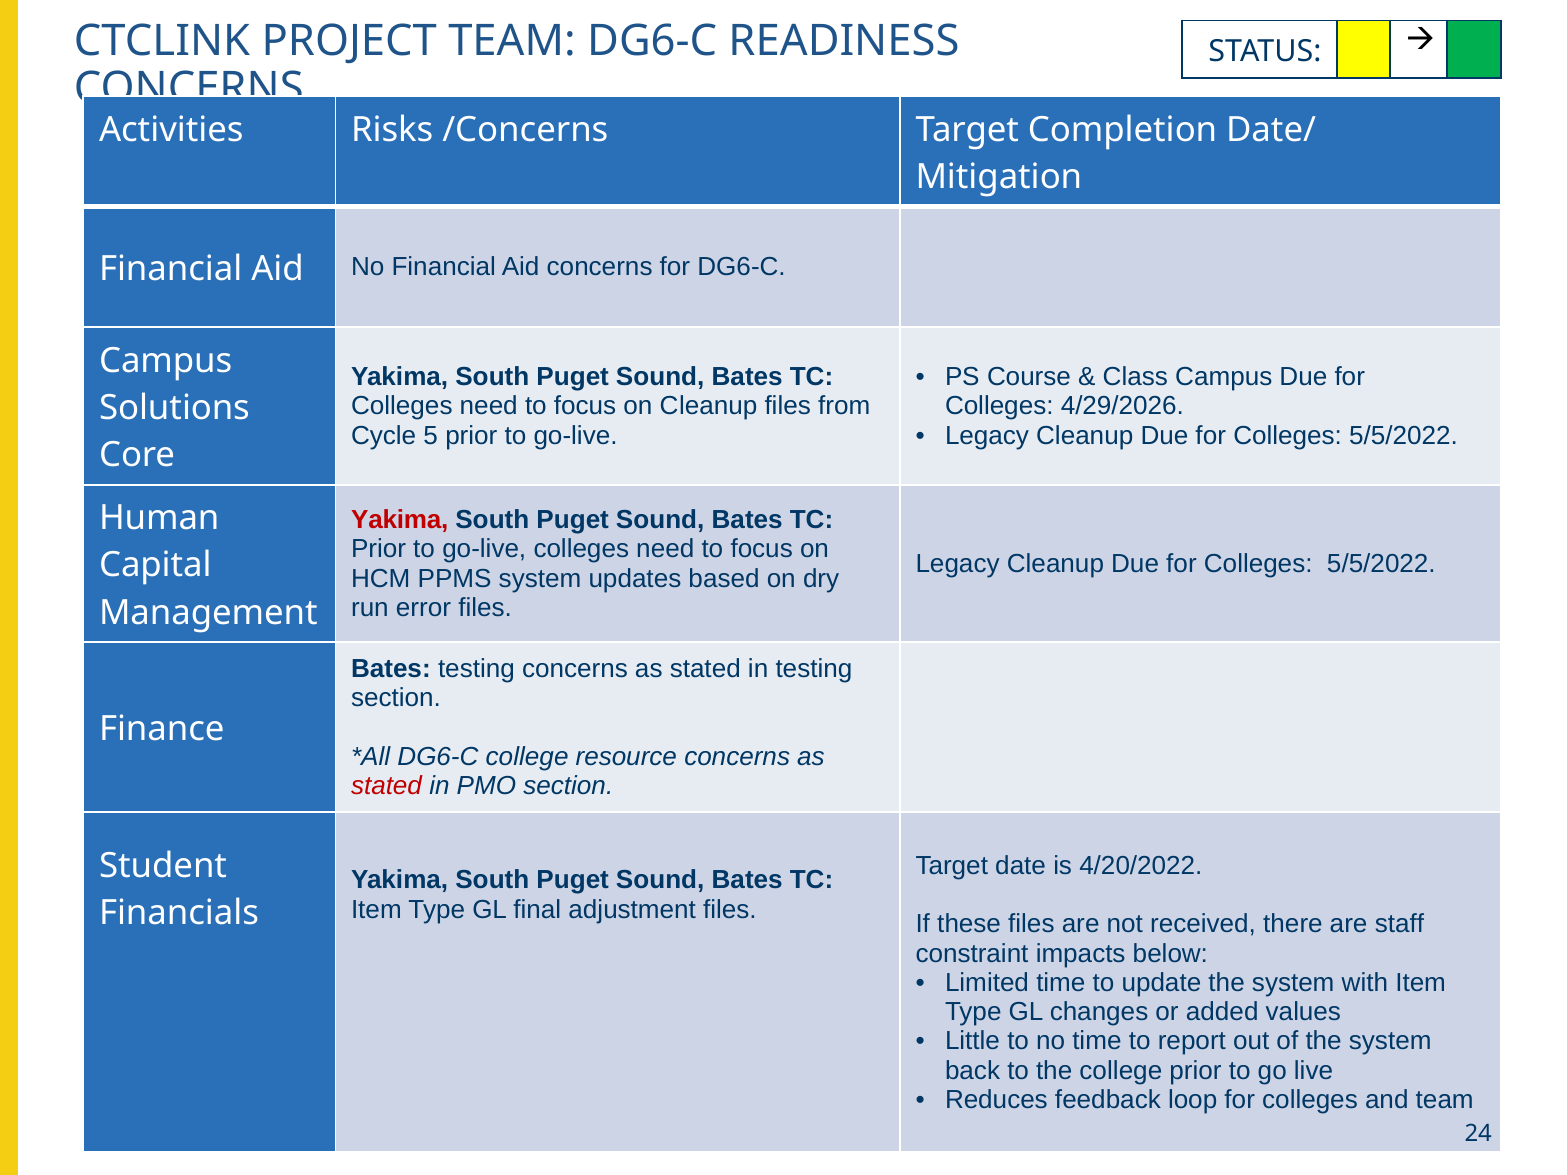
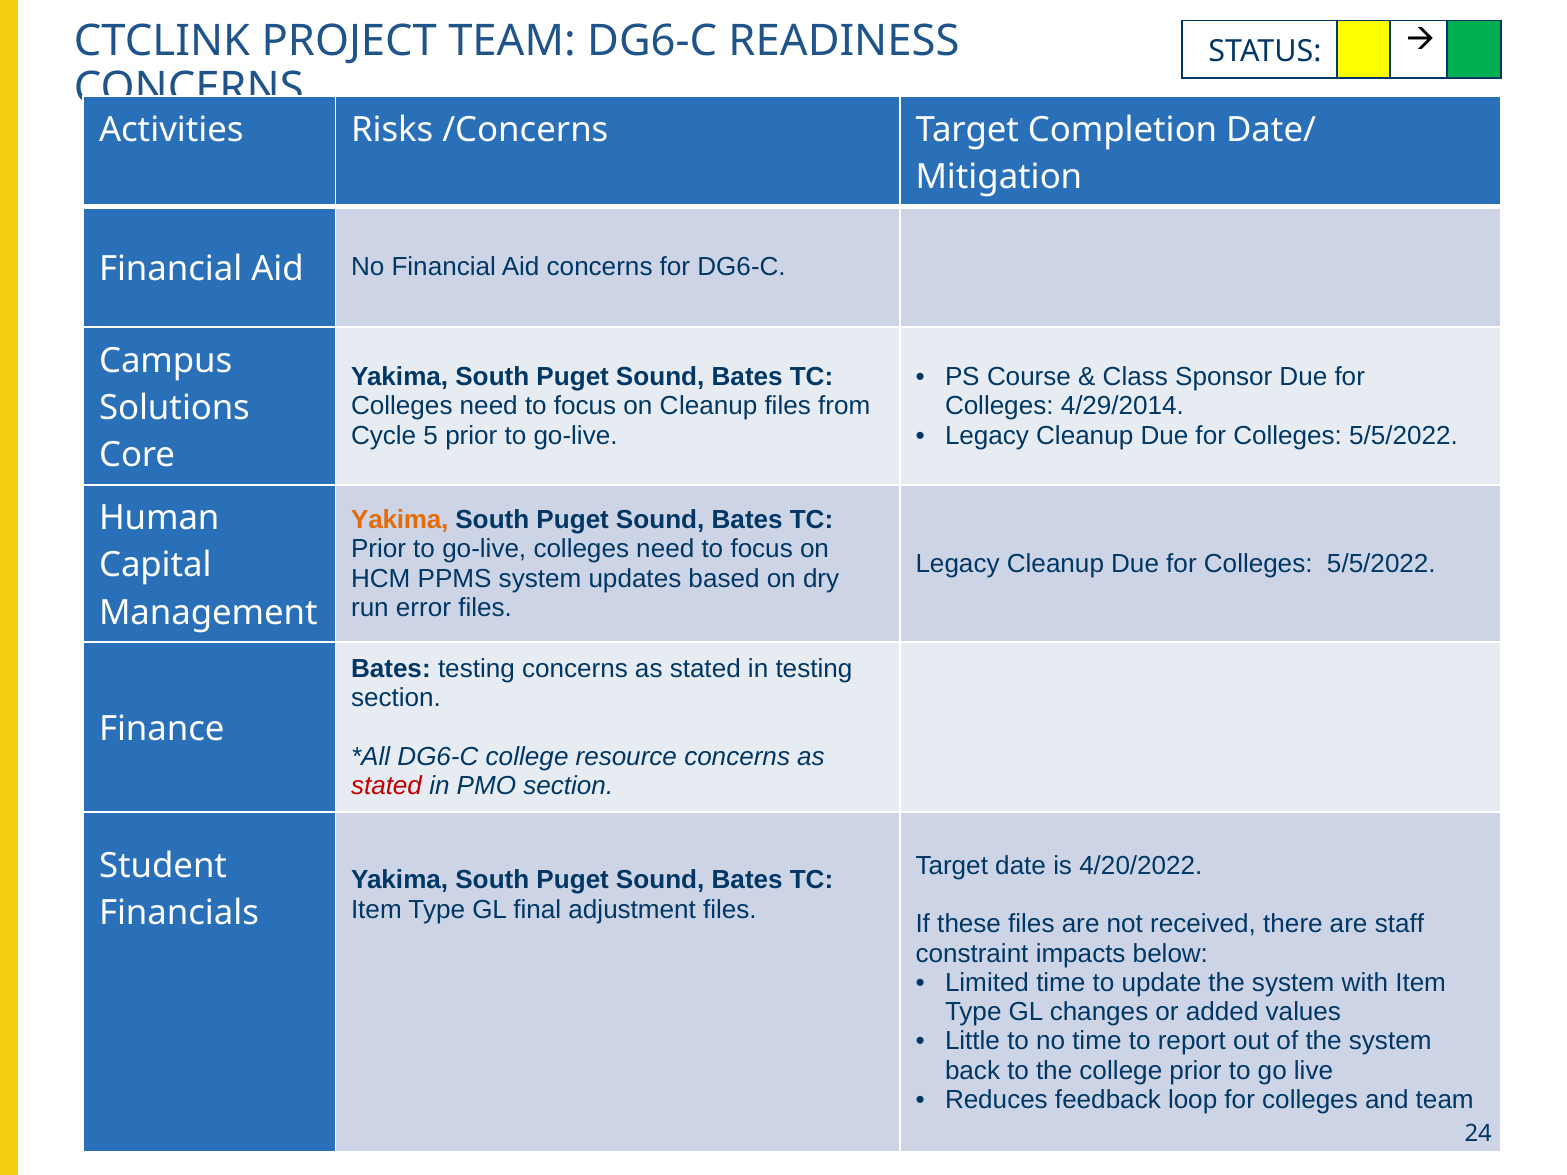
Class Campus: Campus -> Sponsor (1224, 377)
4/29/2026: 4/29/2026 -> 4/29/2014 (1122, 406)
Yakima colour: red -> orange (400, 520)
